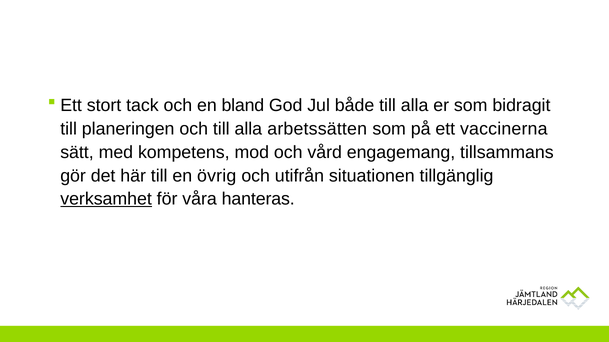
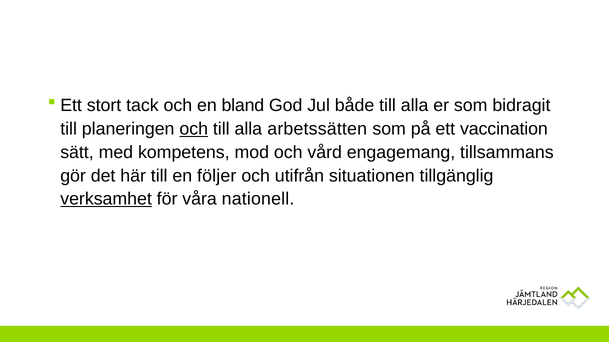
och underline: none -> present (194, 129)
vaccinerna: vaccinerna -> vaccination (504, 129)
övrig: övrig -> följer (217, 176)
hanteras: hanteras -> nationell (258, 199)
